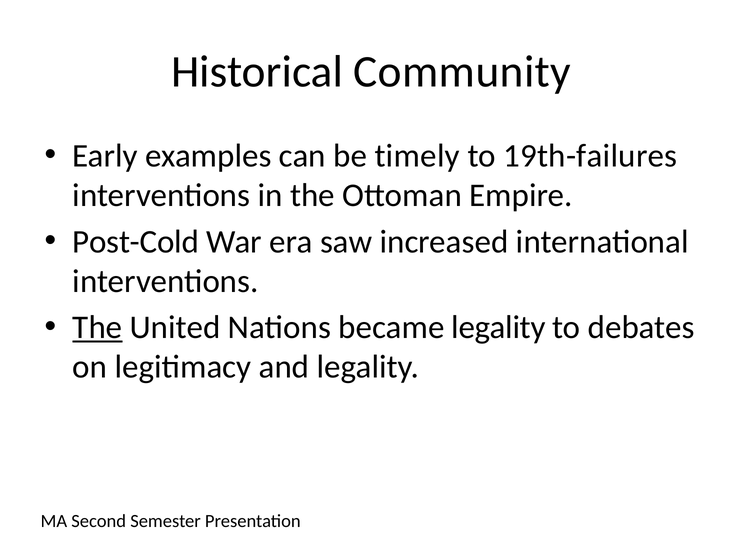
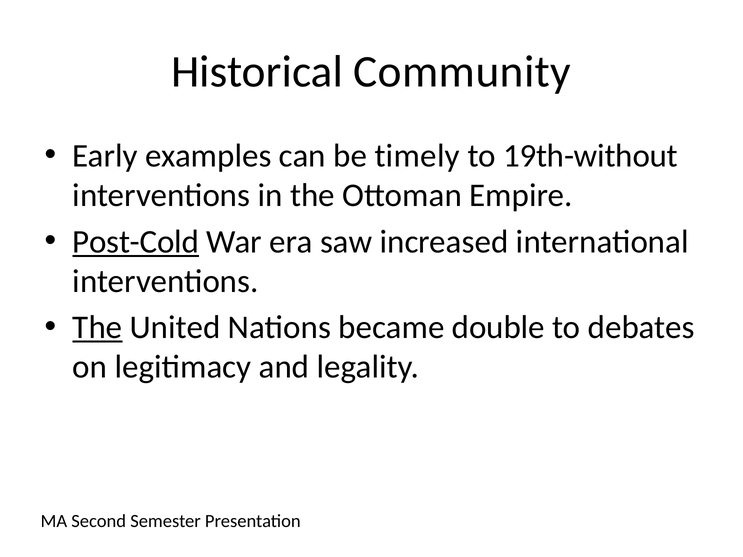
19th-failures: 19th-failures -> 19th-without (591, 156)
Post-Cold underline: none -> present (136, 242)
became legality: legality -> double (498, 328)
